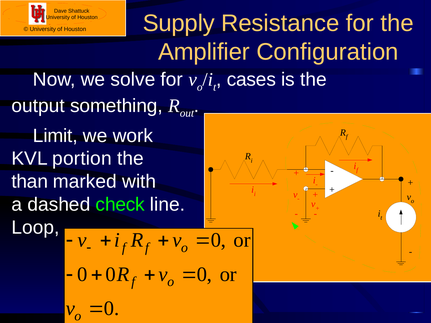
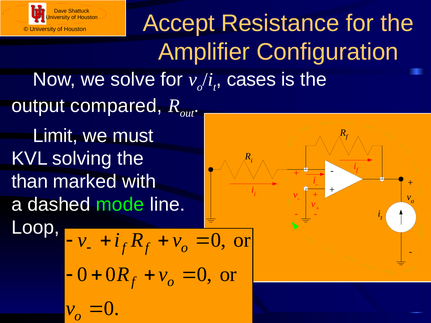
Supply: Supply -> Accept (179, 23)
something: something -> compared (116, 106)
work: work -> must (133, 136)
portion: portion -> solving (82, 159)
check: check -> mode (120, 205)
